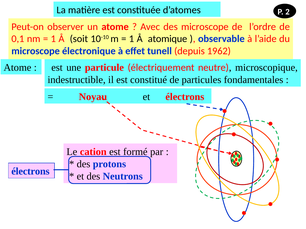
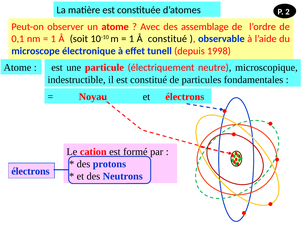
des microscope: microscope -> assemblage (205, 27)
Å atomique: atomique -> constitué (167, 39)
1962: 1962 -> 1998 (219, 51)
